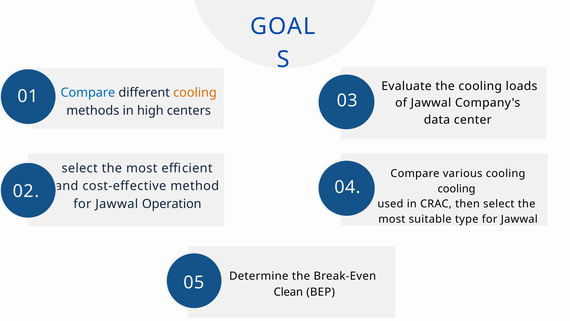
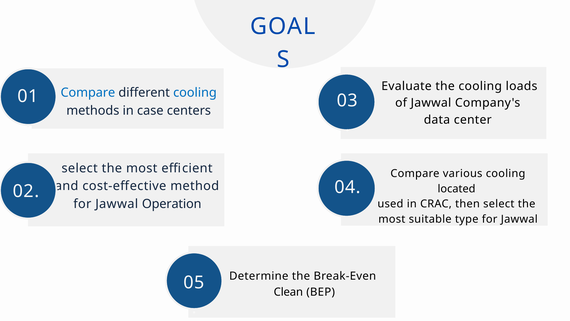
cooling colour: orange -> blue (195, 93)
high: high -> case (150, 110)
cooling: cooling -> located (457, 189)
